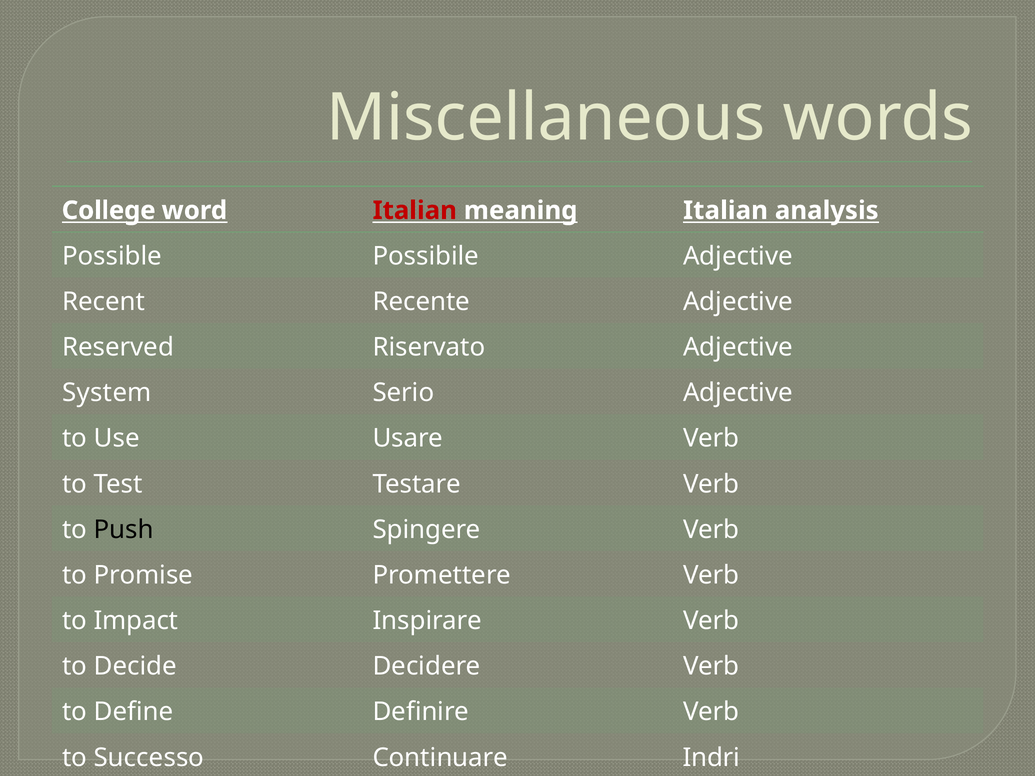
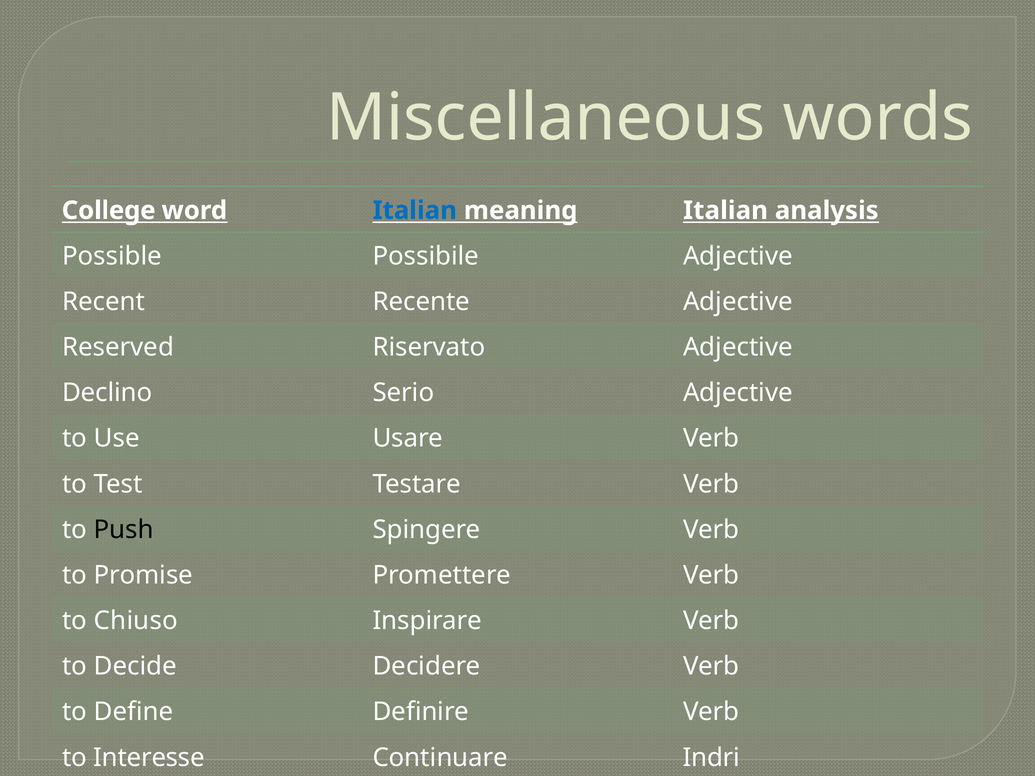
Italian colour: red -> blue (415, 211)
System: System -> Declino (107, 393)
Impact: Impact -> Chiuso (136, 621)
Successo: Successo -> Interesse (149, 758)
